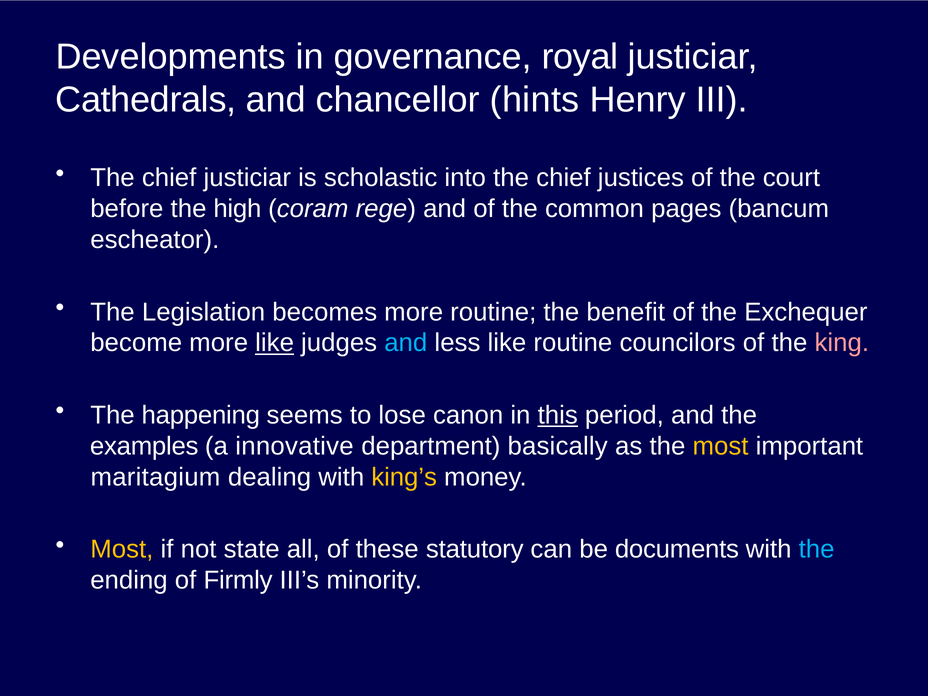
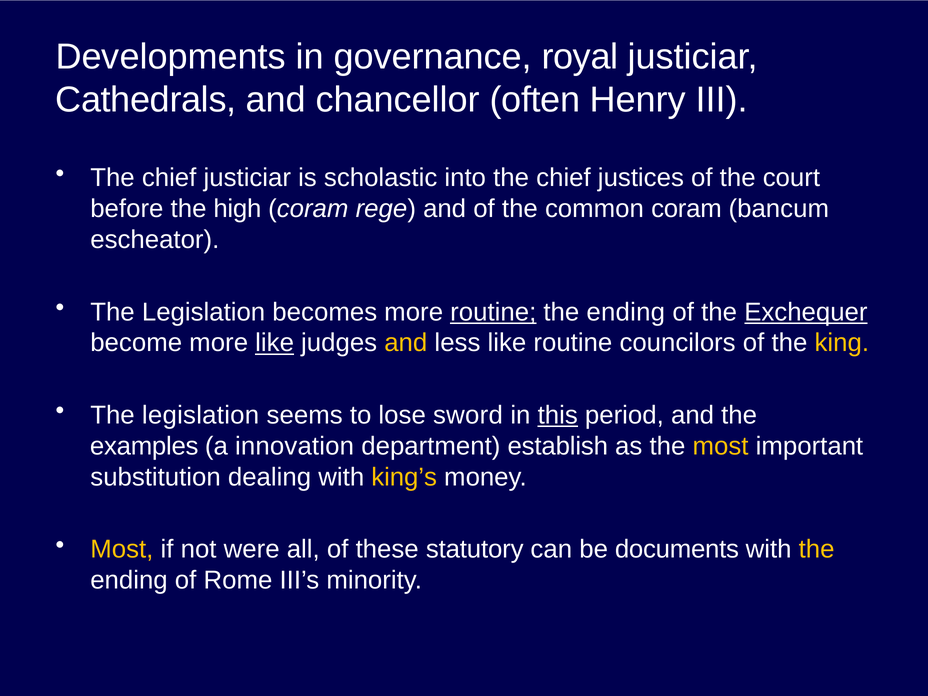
hints: hints -> often (535, 100)
common pages: pages -> coram (686, 209)
routine underline: none -> present (493, 312)
benefit: benefit -> ending (626, 312)
Exchequer underline: none -> present (806, 312)
and colour: light blue -> yellow (406, 343)
king colour: pink -> yellow (842, 343)
happening: happening -> legislation (201, 415)
canon: canon -> sword (468, 415)
innovative: innovative -> innovation (295, 446)
basically: basically -> establish (558, 446)
maritagium: maritagium -> substitution (156, 477)
state: state -> were (252, 549)
the colour: light blue -> yellow (817, 549)
Firmly: Firmly -> Rome (238, 580)
